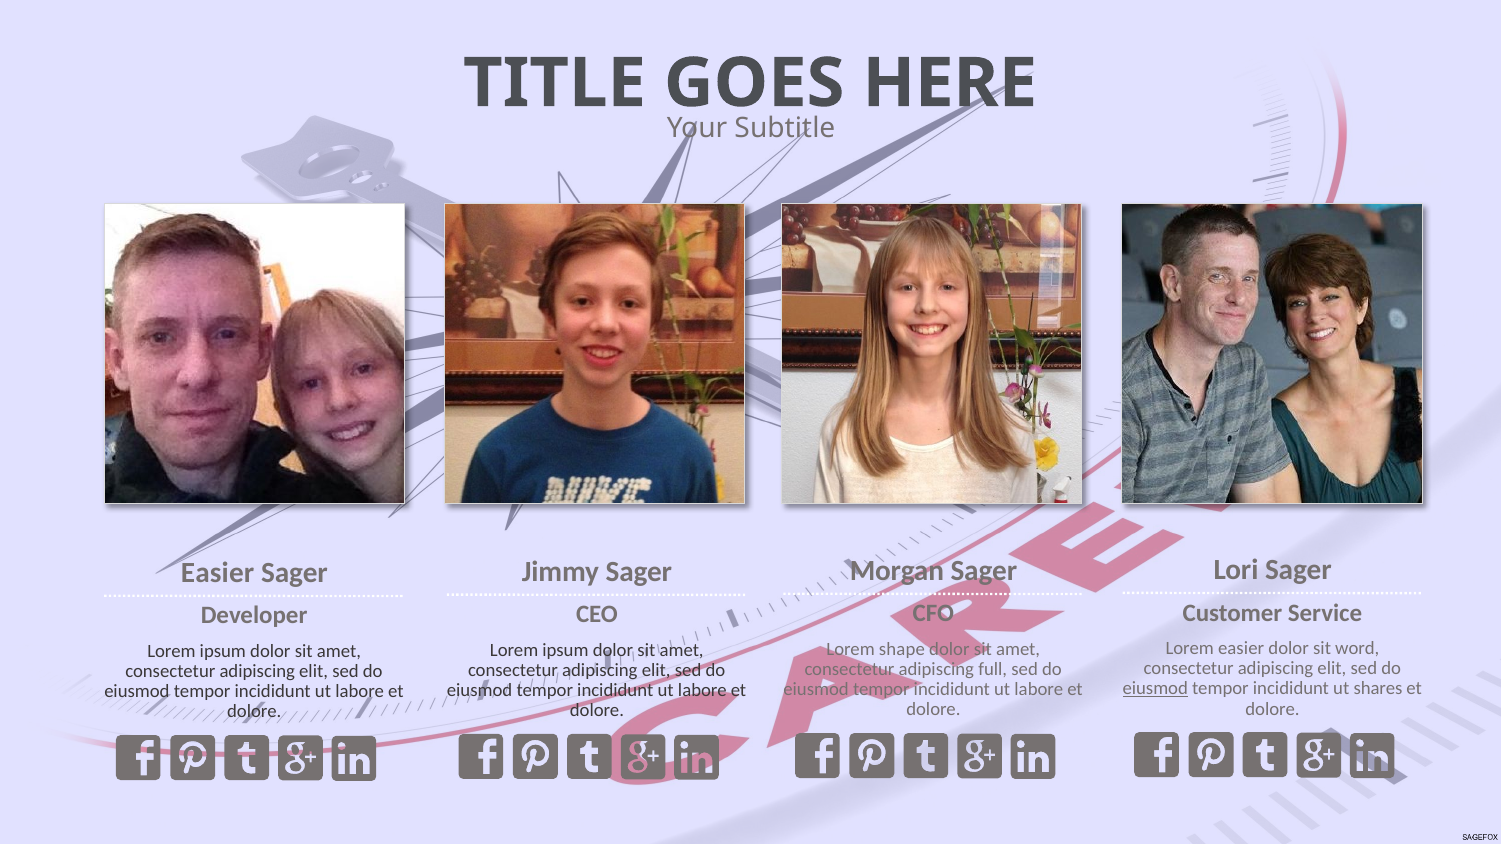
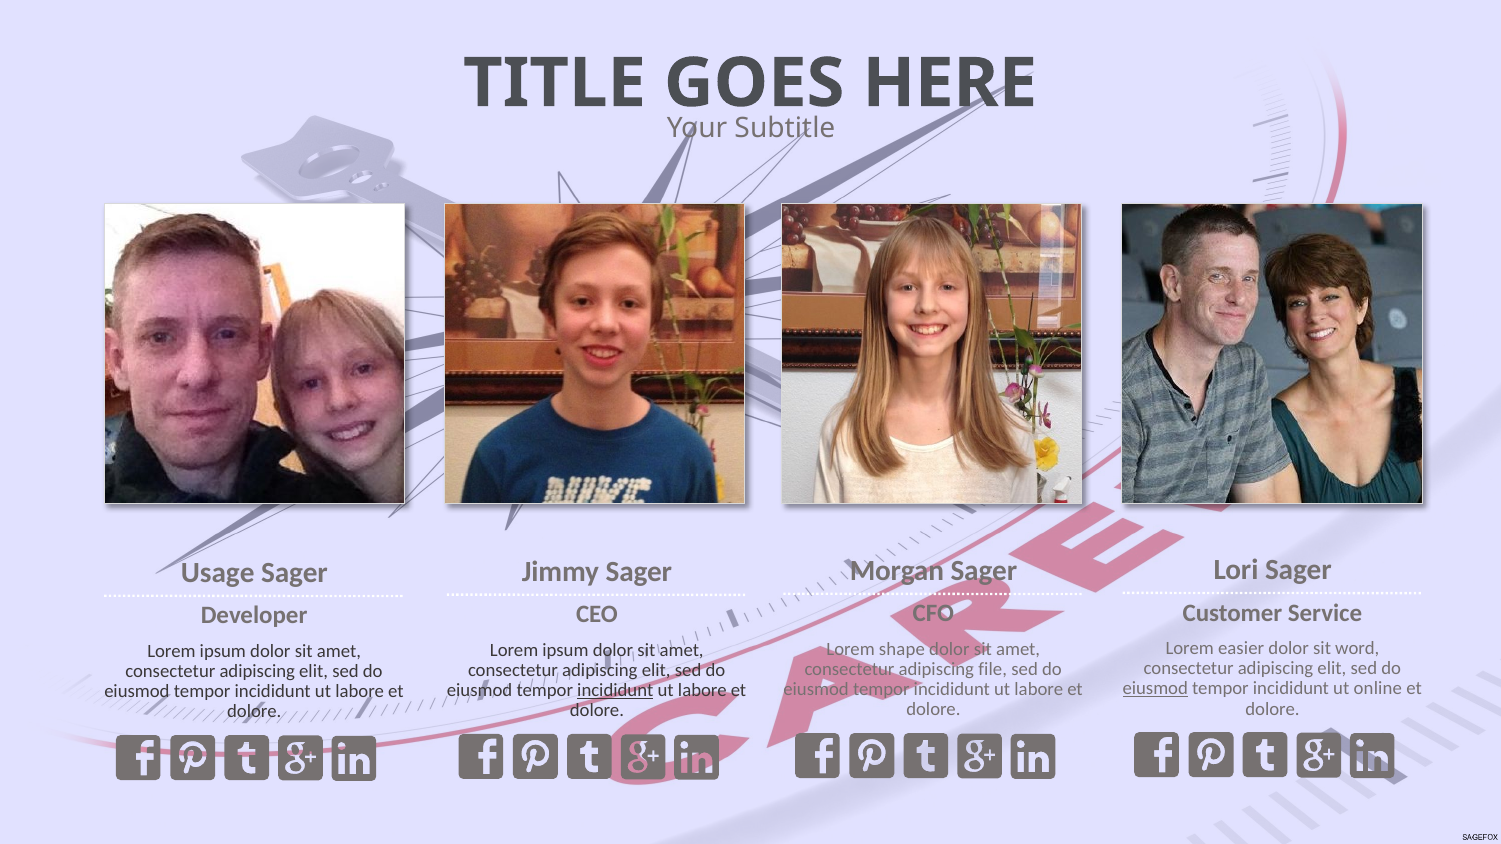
Easier: Easier -> Usage (218, 573)
full: full -> file (993, 669)
shares: shares -> online (1378, 689)
incididunt underline: none -> present (615, 691)
